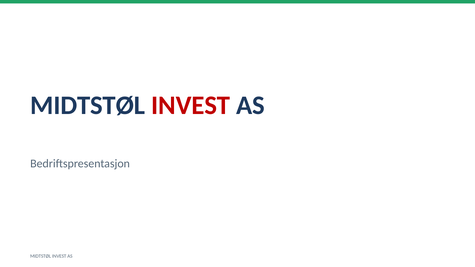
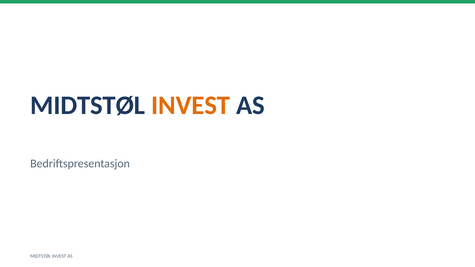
INVEST colour: red -> orange (191, 105)
